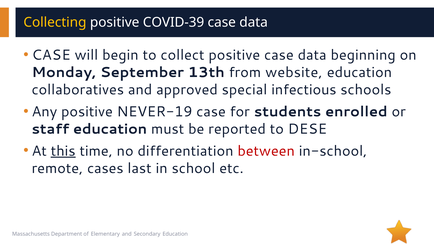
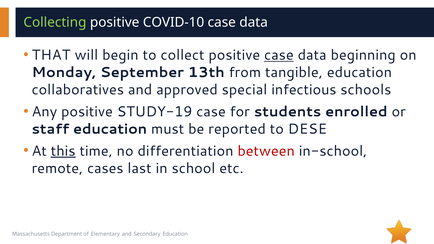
Collecting colour: yellow -> light green (55, 22)
COVID-39: COVID-39 -> COVID-10 (174, 22)
CASE: CASE -> THAT (51, 55)
case underline: none -> present (279, 55)
website: website -> tangible (294, 72)
NEVER-19: NEVER-19 -> STUDY-19 (155, 112)
